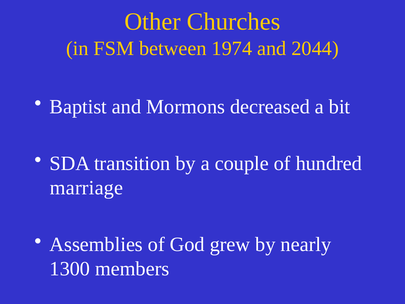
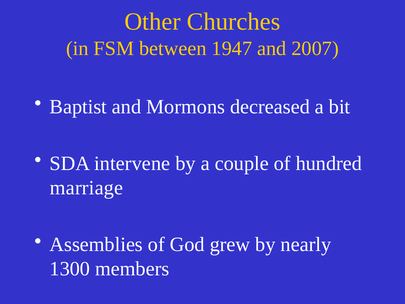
1974: 1974 -> 1947 (232, 48)
2044: 2044 -> 2007 (315, 48)
transition: transition -> intervene (132, 163)
